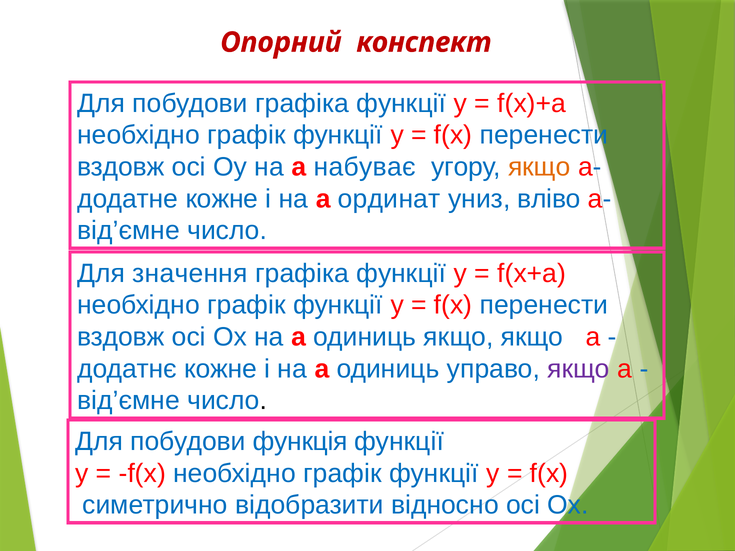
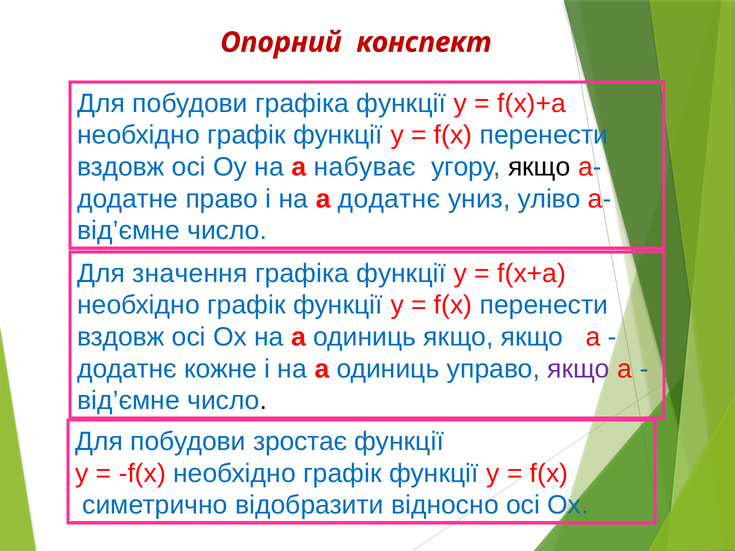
якщо colour: orange -> black (539, 167)
кожне: кожне -> право (222, 199)
а ординат: ординат -> додатнє (389, 199)
вліво: вліво -> уліво (549, 199)
функція: функція -> зростає (300, 442)
